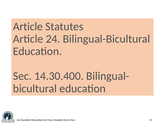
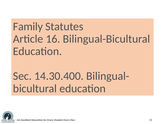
Article: Article -> Family (28, 26)
24: 24 -> 16 (53, 39)
